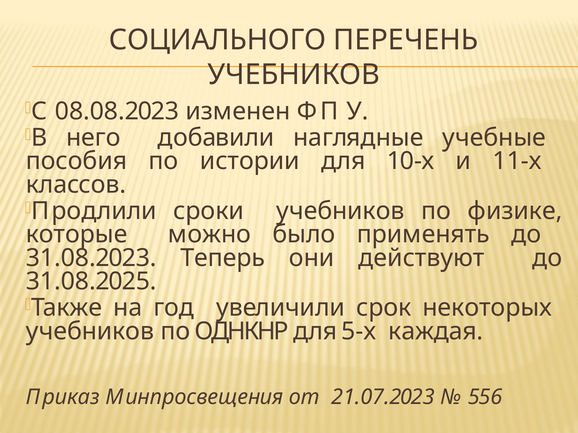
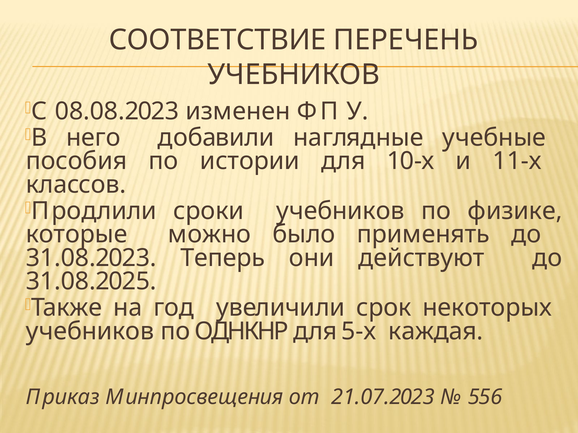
СОЦИАЛЬНОГО: СОЦИАЛЬНОГО -> СООТВЕТСТВИЕ (218, 40)
